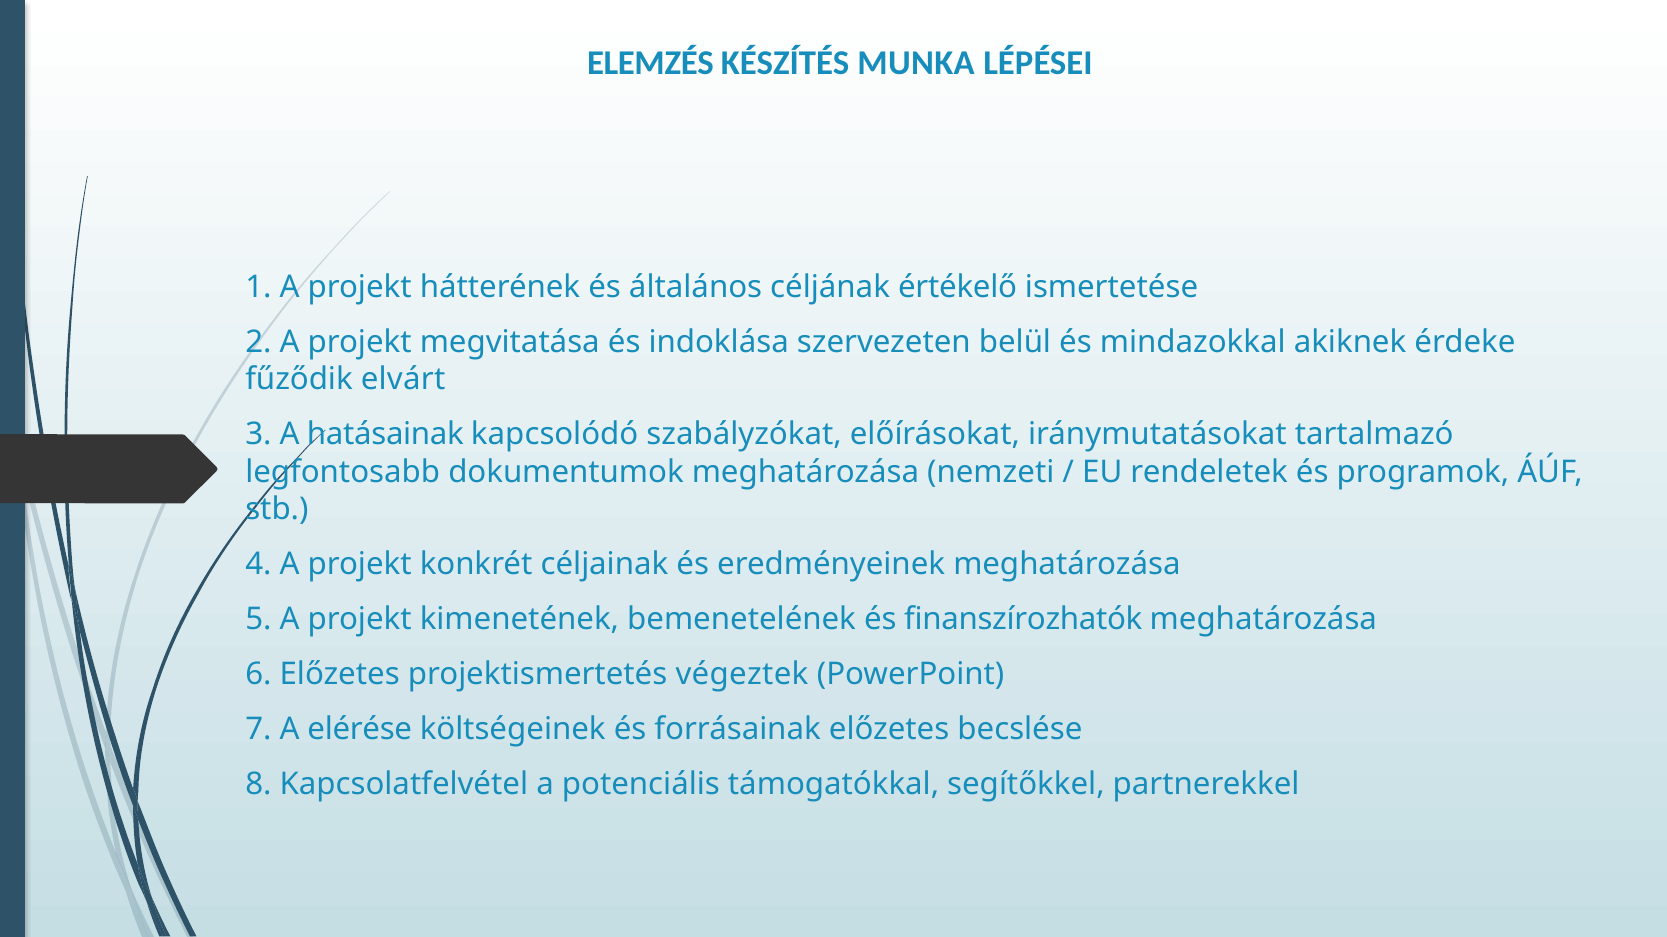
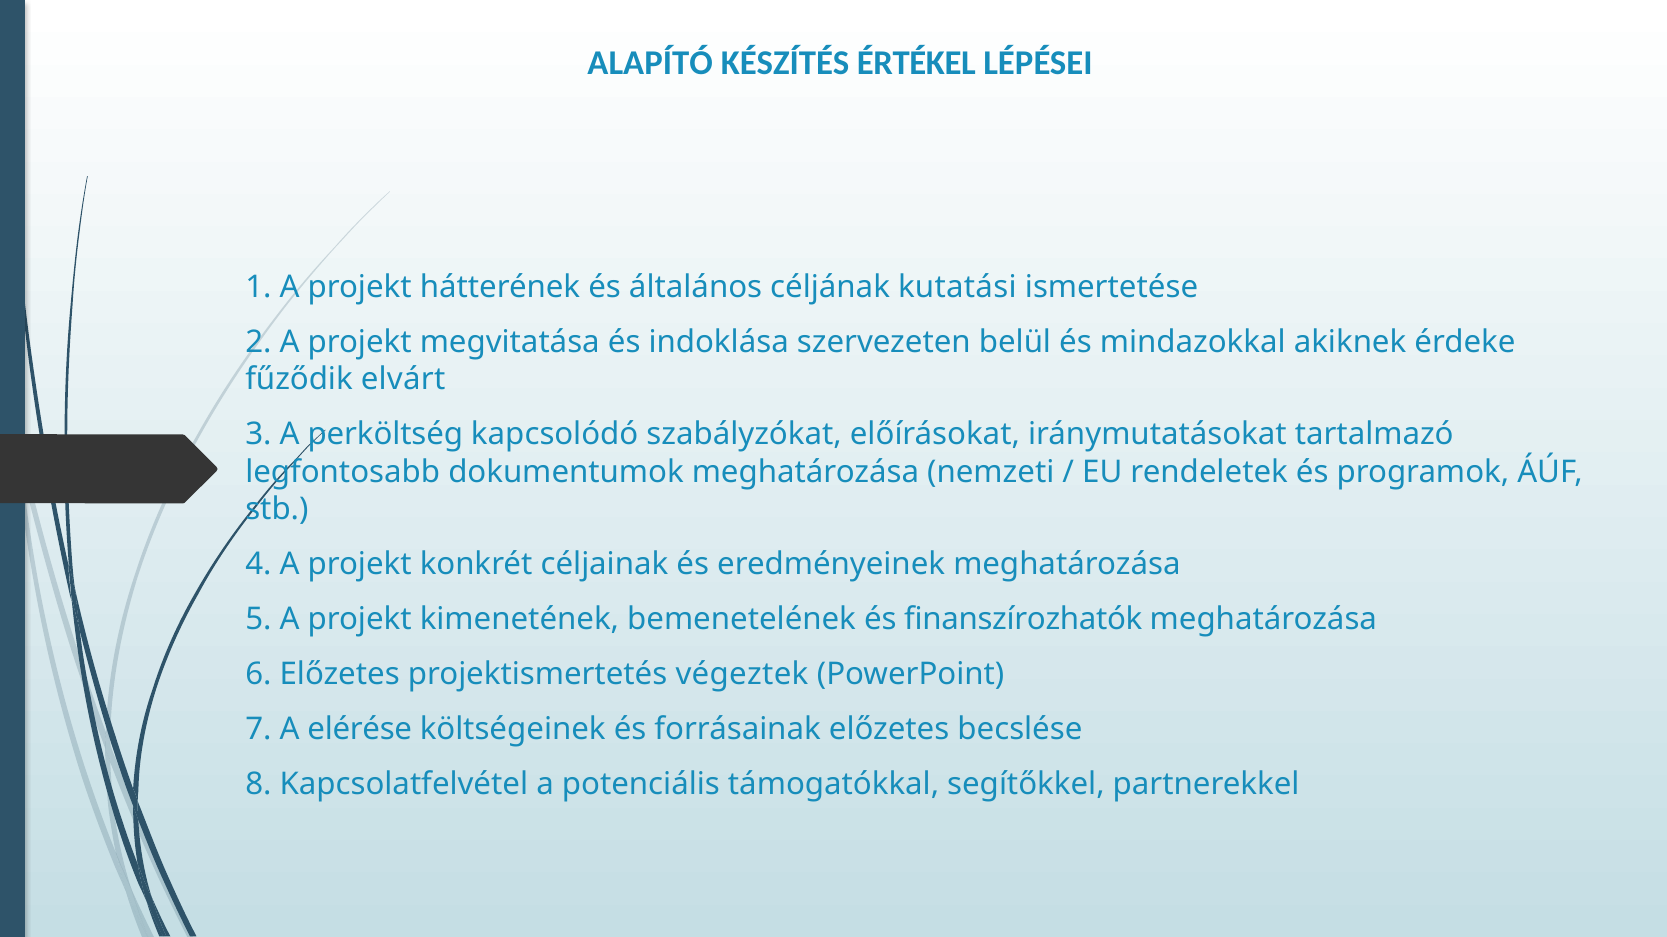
ELEMZÉS: ELEMZÉS -> ALAPÍTÓ (650, 63)
MUNKA: MUNKA -> ÉRTÉKEL (916, 63)
értékelő: értékelő -> kutatási (957, 288)
hatásainak: hatásainak -> perköltség (385, 435)
